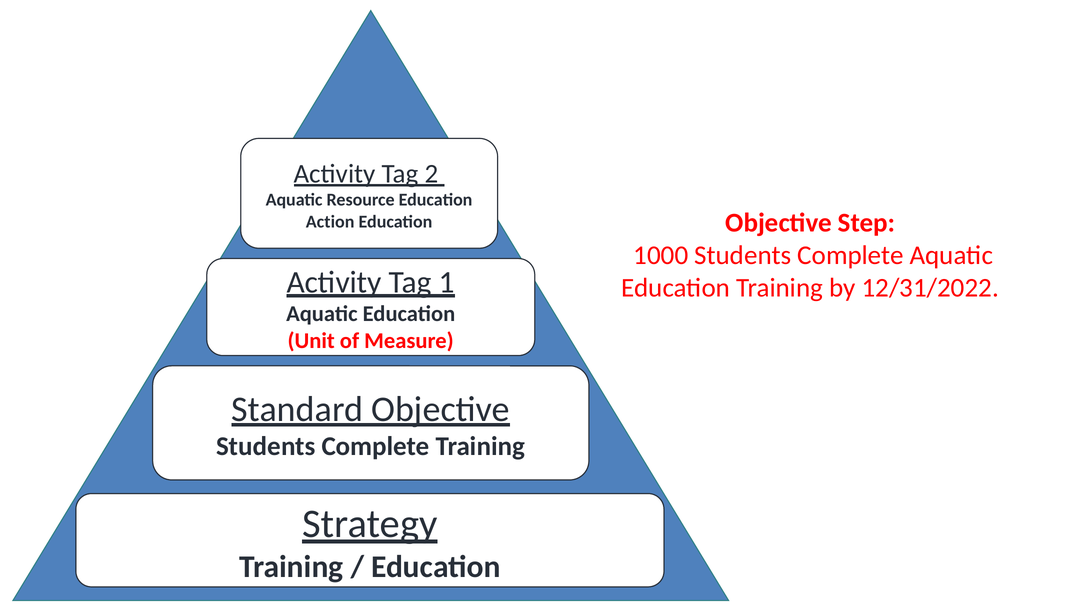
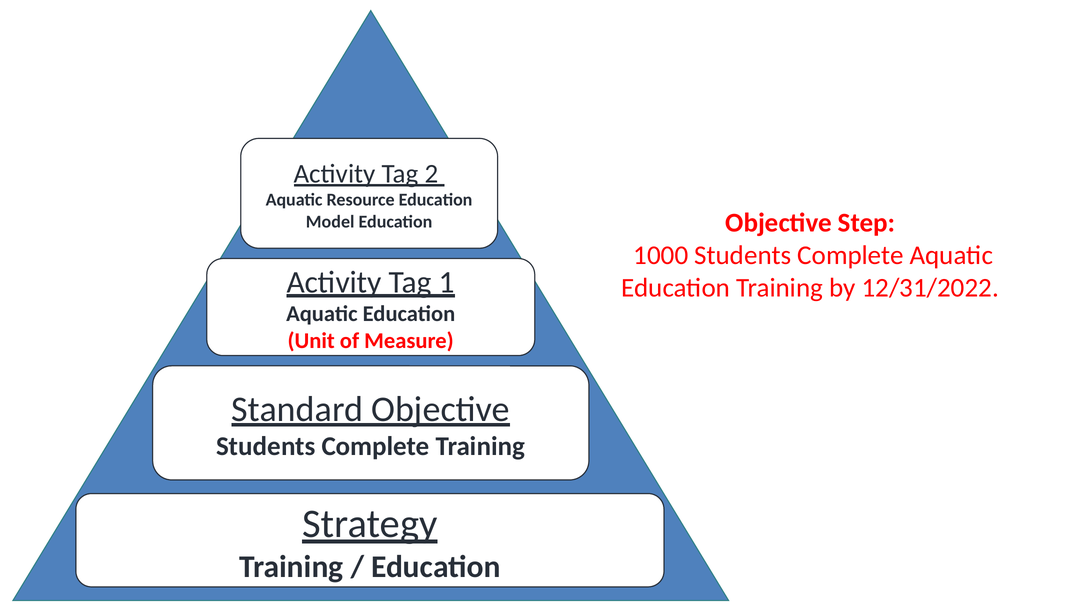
Action: Action -> Model (330, 222)
